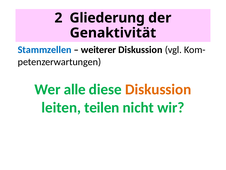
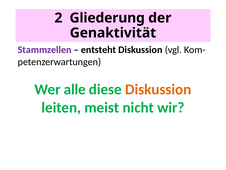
Stammzellen colour: blue -> purple (45, 50)
weiterer: weiterer -> entsteht (98, 50)
teilen: teilen -> meist (102, 107)
